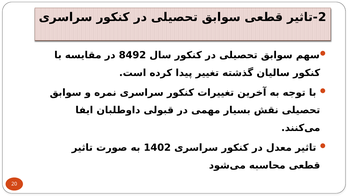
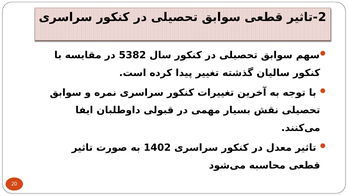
8492: 8492 -> 5382 (132, 55)
